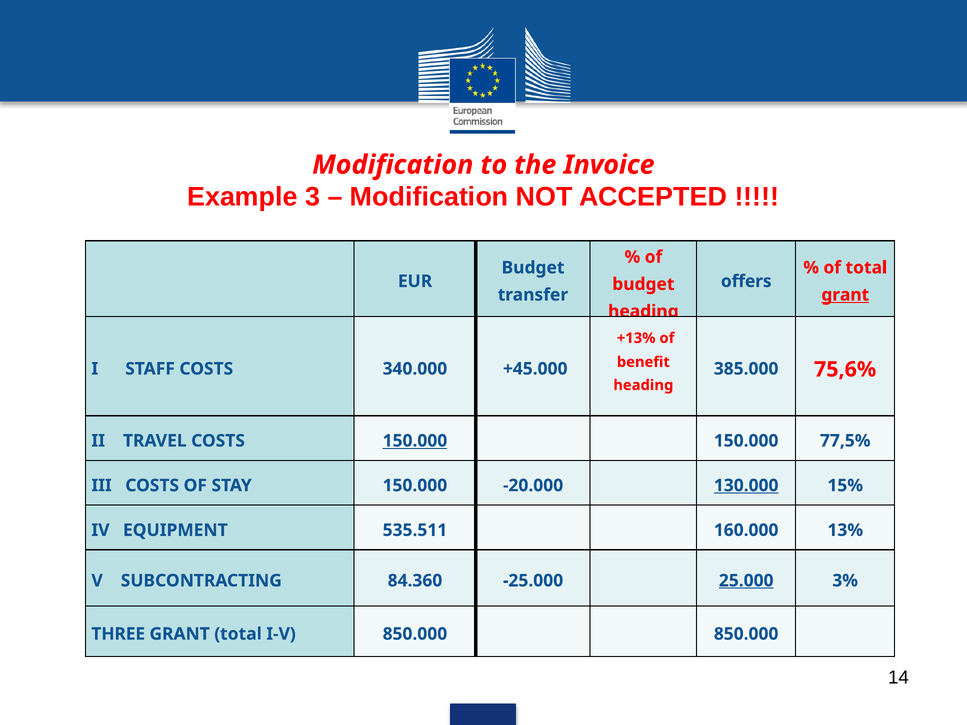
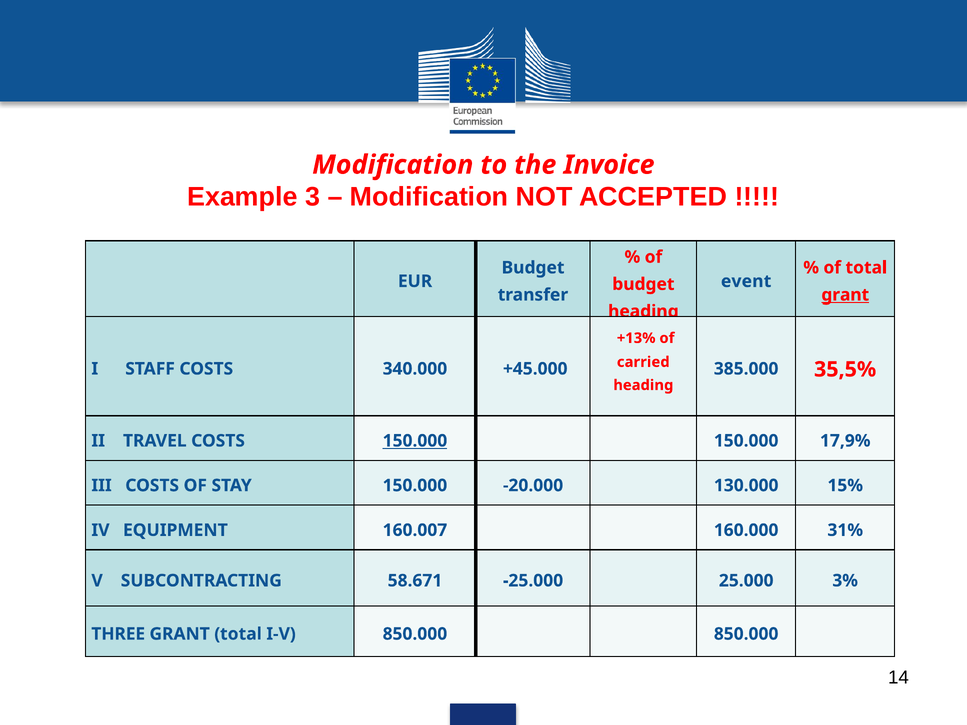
offers: offers -> event (746, 281)
benefit: benefit -> carried (643, 362)
75,6%: 75,6% -> 35,5% (845, 370)
77,5%: 77,5% -> 17,9% (845, 441)
130.000 underline: present -> none (746, 486)
535.511: 535.511 -> 160.007 (415, 530)
13%: 13% -> 31% (845, 530)
84.360: 84.360 -> 58.671 (415, 581)
25.000 underline: present -> none (746, 581)
